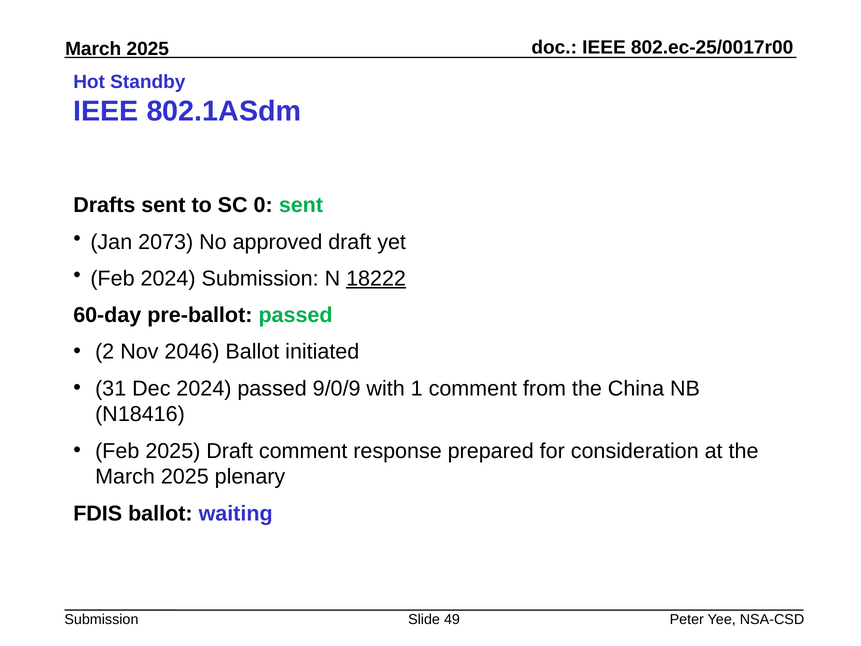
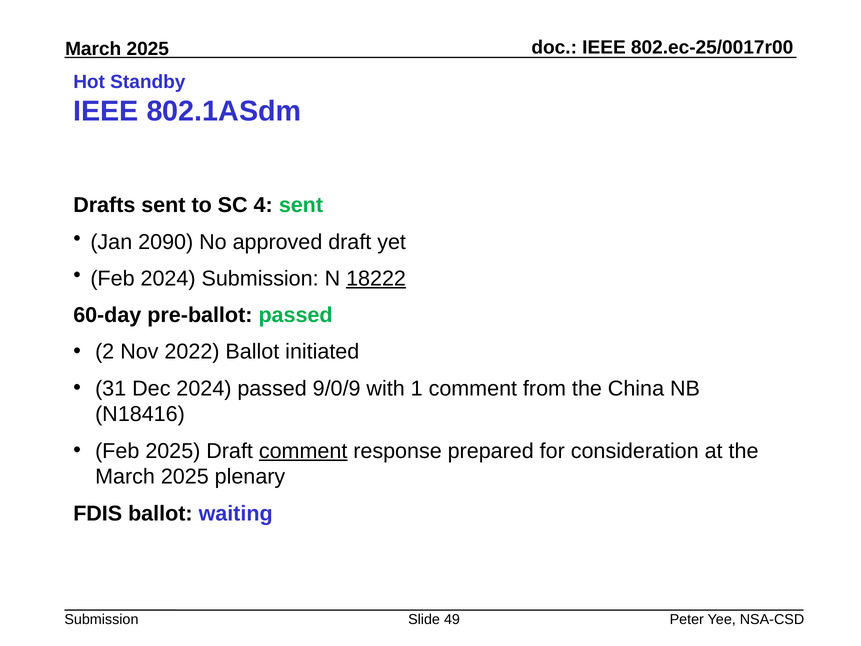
0: 0 -> 4 (263, 205)
2073: 2073 -> 2090 (166, 242)
2046: 2046 -> 2022 (192, 352)
comment underline: none -> present (303, 451)
